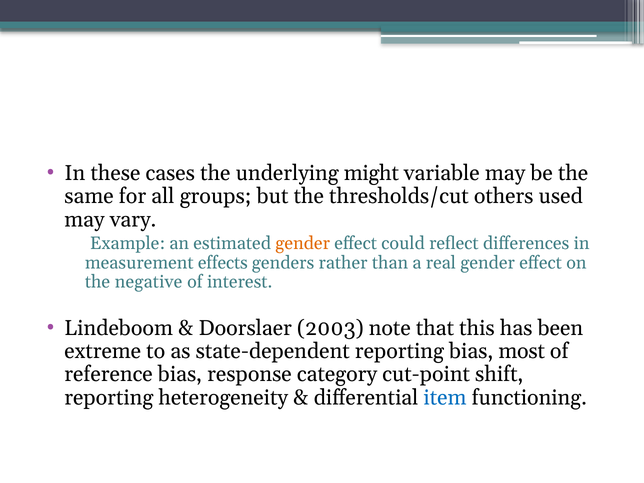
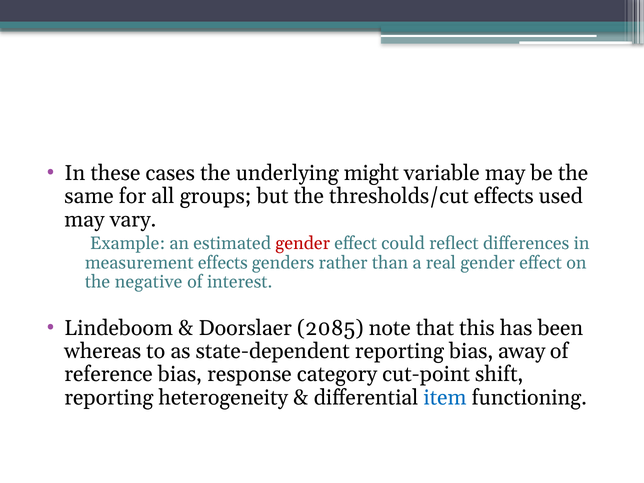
thresholds/cut others: others -> effects (504, 196)
gender colour: orange -> red (303, 243)
2003: 2003 -> 2085 (330, 328)
extreme: extreme -> whereas (103, 351)
most: most -> away (522, 351)
